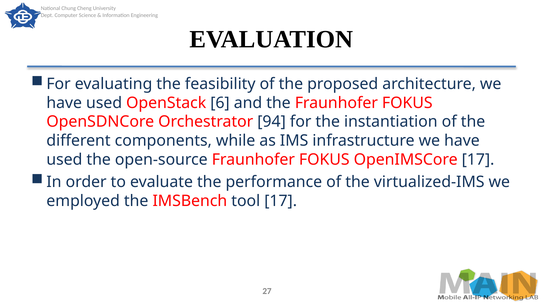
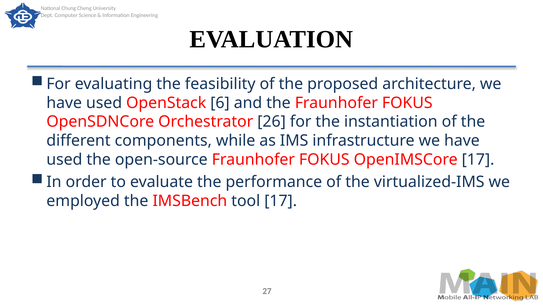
94: 94 -> 26 (272, 122)
